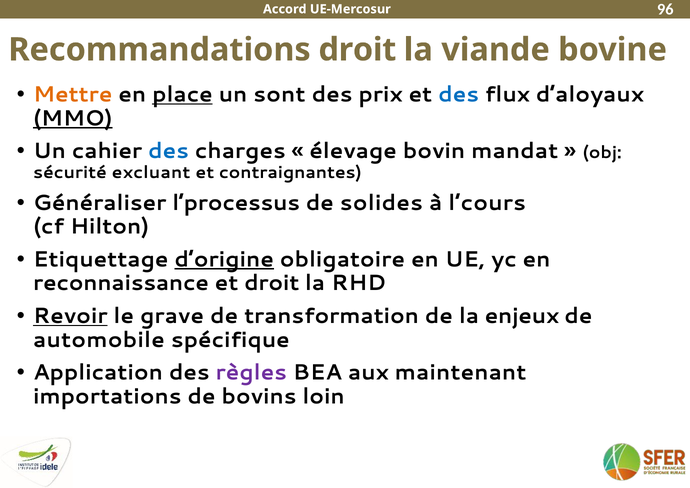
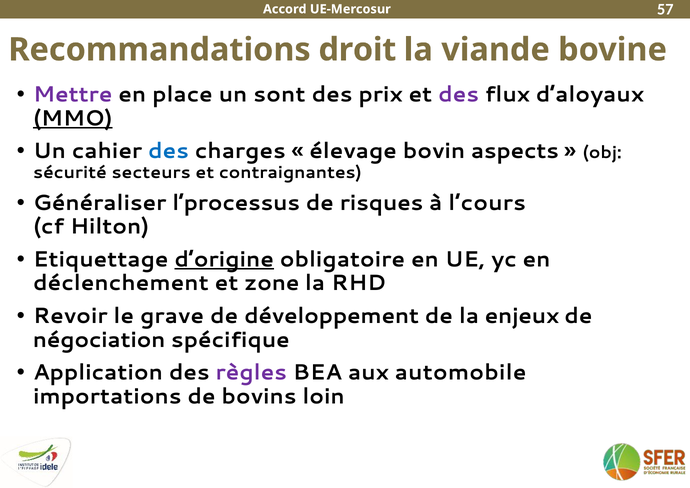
96: 96 -> 57 (665, 9)
Mettre colour: orange -> purple (73, 95)
place underline: present -> none (182, 95)
des colour: blue -> purple (459, 95)
mandat: mandat -> aspects (515, 151)
excluant: excluant -> secteurs (151, 172)
solides: solides -> risques (382, 203)
reconnaissance: reconnaissance -> déclenchement (121, 283)
et droit: droit -> zone (272, 283)
Revoir underline: present -> none (70, 316)
transformation: transformation -> développement (332, 316)
automobile: automobile -> négociation (99, 340)
maintenant: maintenant -> automobile (461, 373)
